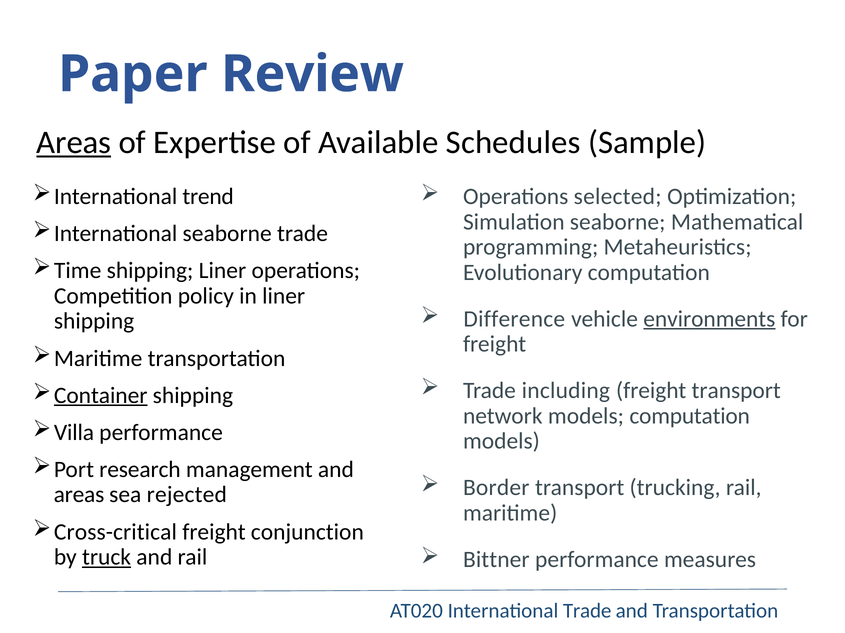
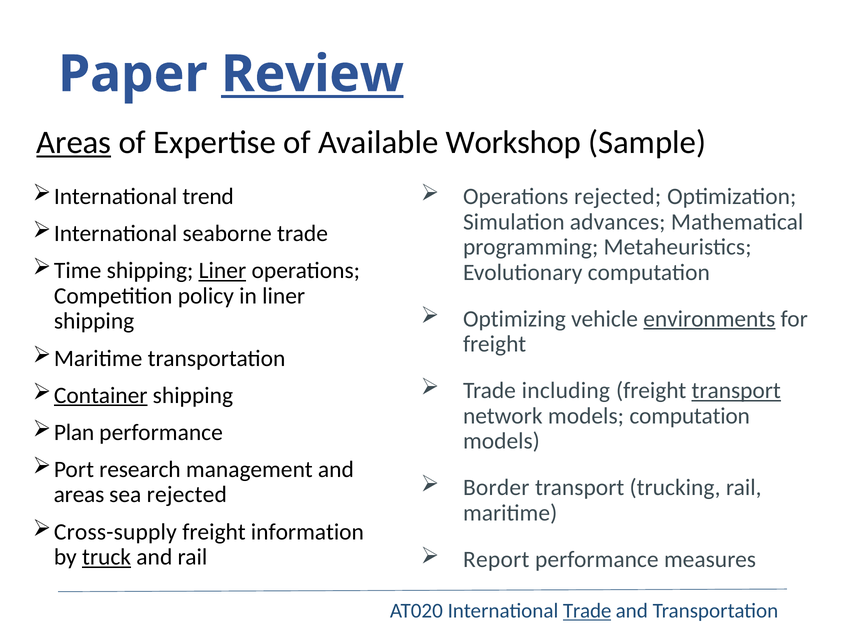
Review underline: none -> present (312, 74)
Schedules: Schedules -> Workshop (513, 142)
Operations selected: selected -> rejected (618, 197)
Simulation seaborne: seaborne -> advances (618, 222)
Liner underline: none -> present (222, 271)
Difference: Difference -> Optimizing (514, 319)
transport underline: none -> present (736, 391)
Villa: Villa -> Plan (74, 433)
Cross-critical: Cross-critical -> Cross-supply (115, 532)
conjunction: conjunction -> information (307, 532)
Bittner: Bittner -> Report (496, 560)
Trade underline: none -> present (587, 612)
